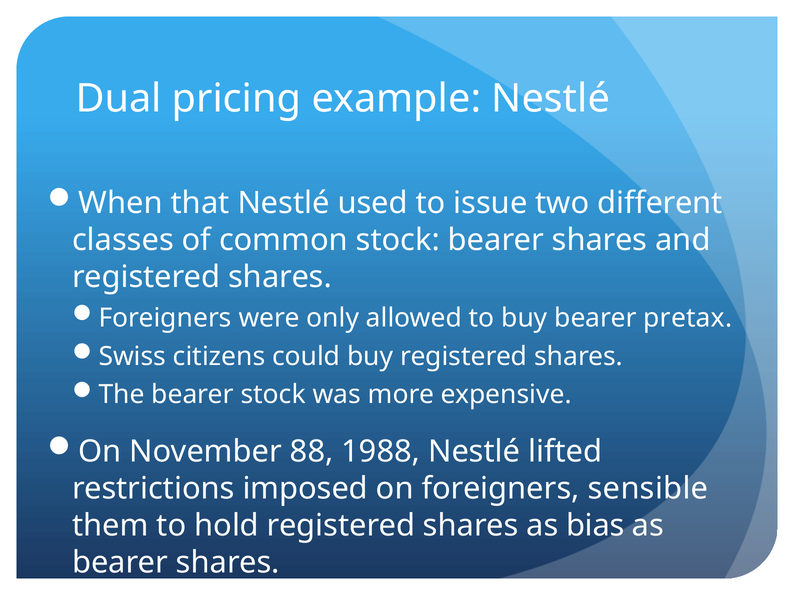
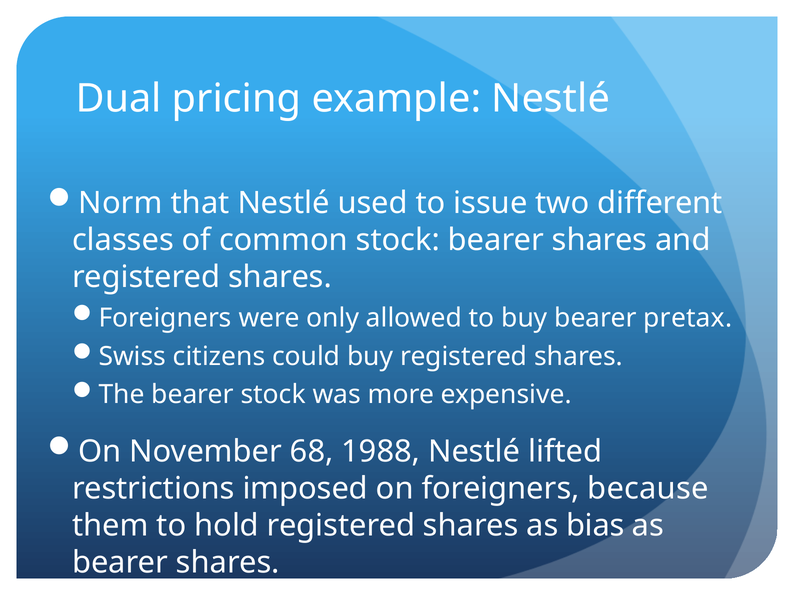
When: When -> Norm (121, 203)
88: 88 -> 68 (312, 452)
sensible: sensible -> because (648, 489)
